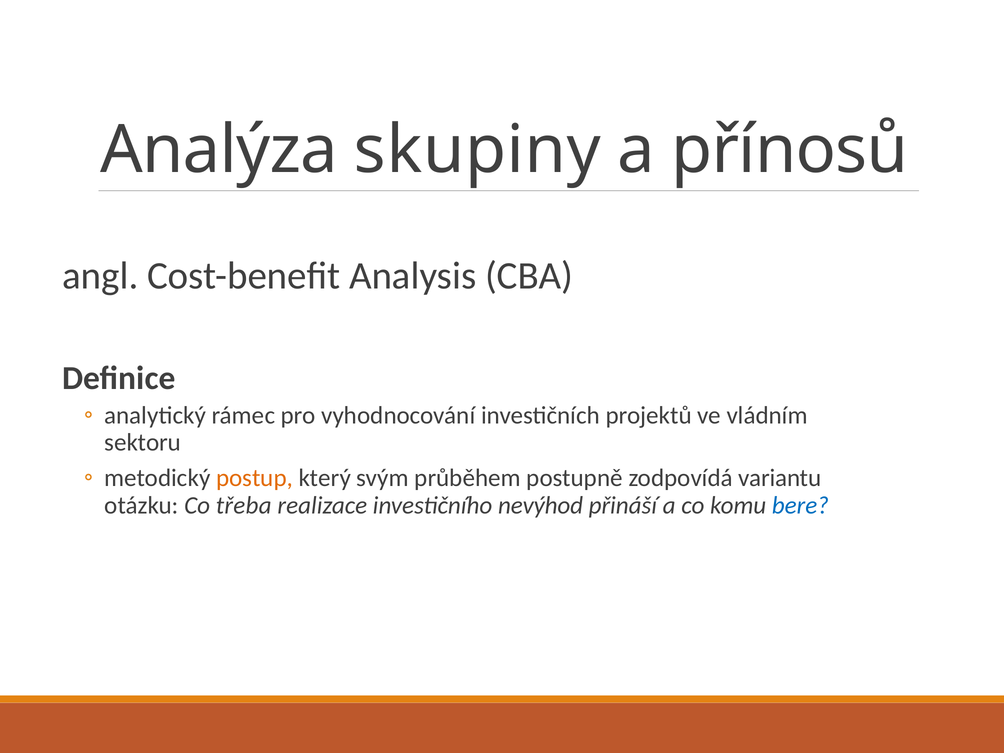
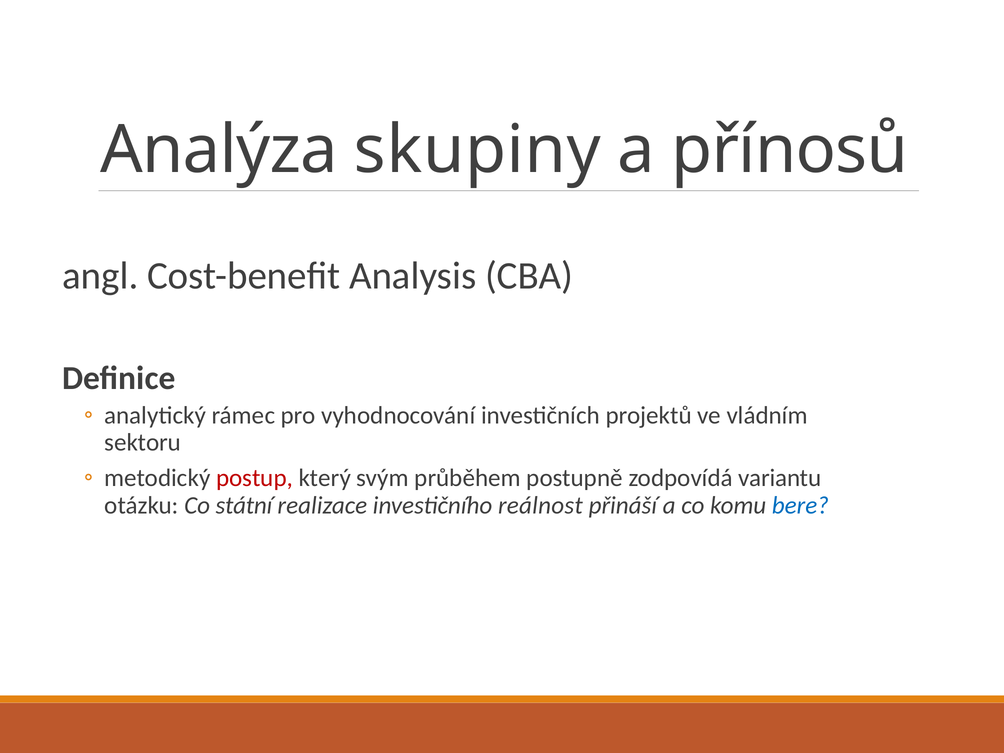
postup colour: orange -> red (255, 478)
třeba: třeba -> státní (244, 505)
nevýhod: nevýhod -> reálnost (540, 505)
